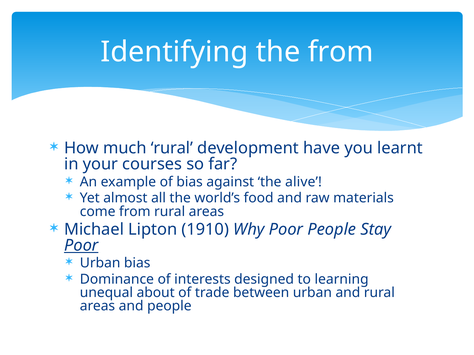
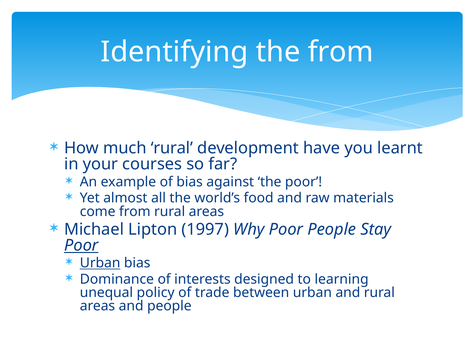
the alive: alive -> poor (304, 182)
1910: 1910 -> 1997 (205, 230)
Urban underline: none -> present (100, 263)
about: about -> policy (156, 293)
